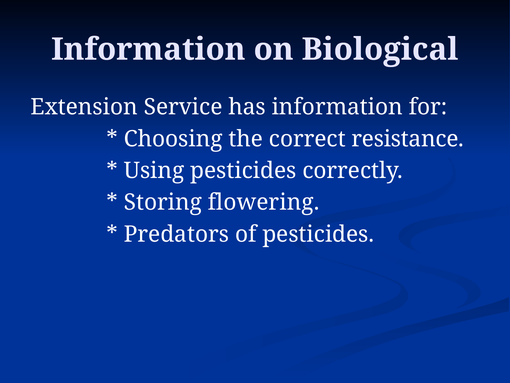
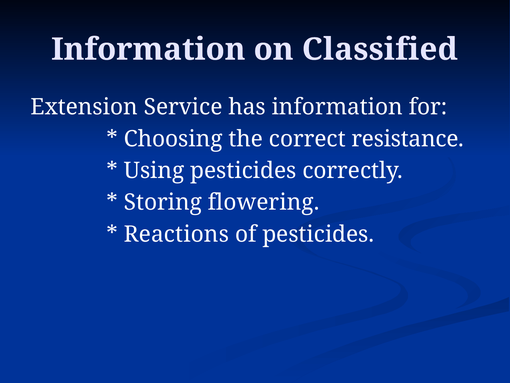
Biological: Biological -> Classified (380, 49)
Predators: Predators -> Reactions (176, 234)
